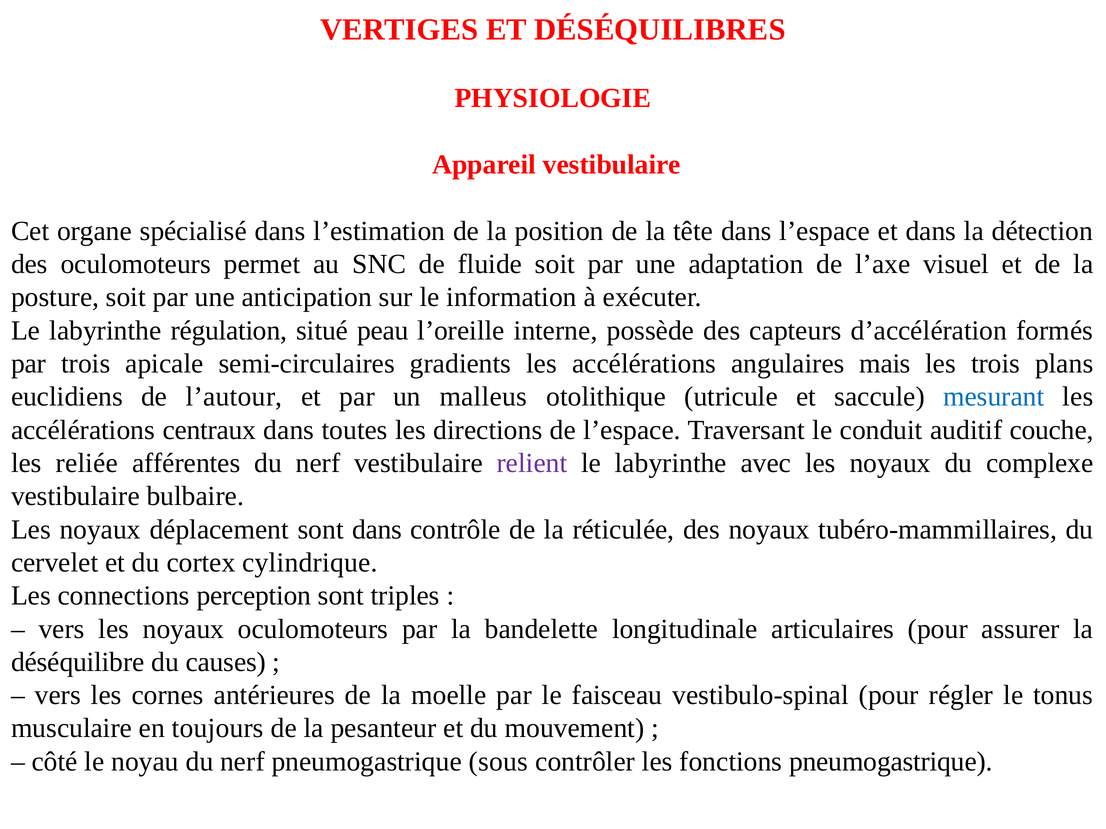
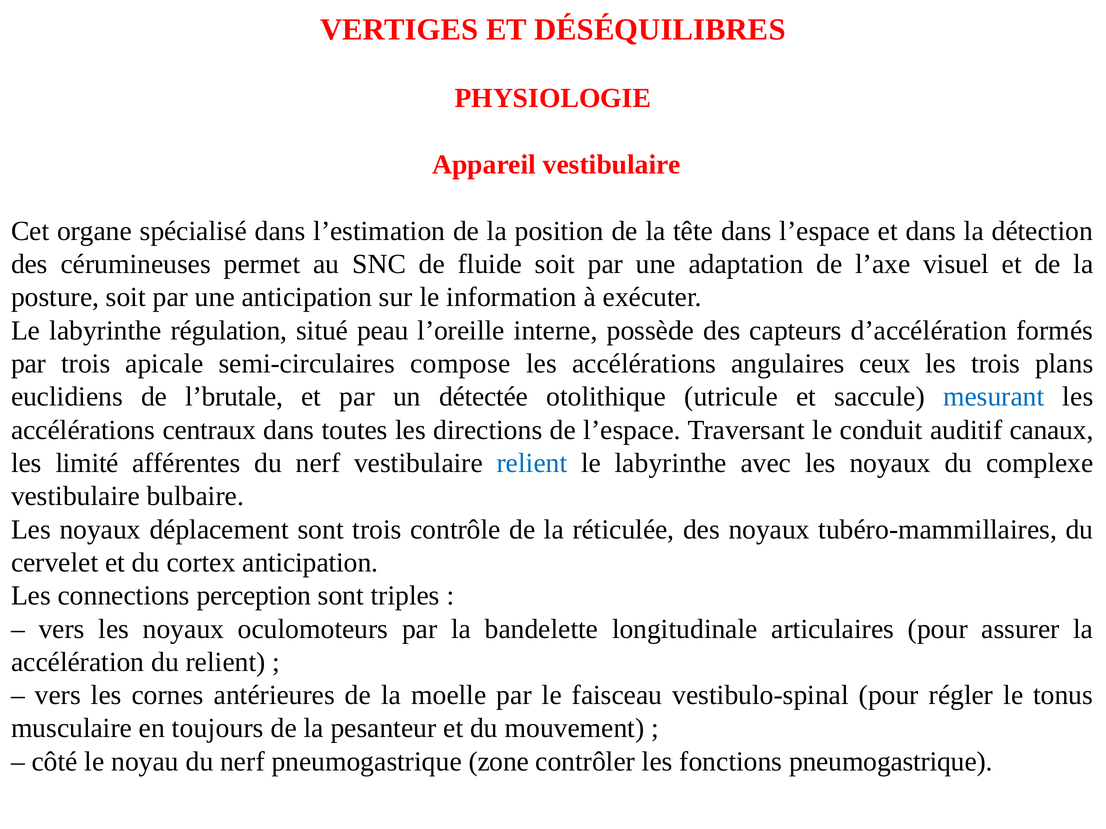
des oculomoteurs: oculomoteurs -> cérumineuses (136, 264)
gradients: gradients -> compose (460, 364)
mais: mais -> ceux (885, 364)
l’autour: l’autour -> l’brutale (234, 397)
malleus: malleus -> détectée (484, 397)
couche: couche -> canaux (1052, 430)
reliée: reliée -> limité (87, 463)
relient colour: purple -> blue (532, 463)
sont dans: dans -> trois (377, 530)
cortex cylindrique: cylindrique -> anticipation (310, 563)
déséquilibre: déséquilibre -> accélération (78, 662)
du causes: causes -> relient (226, 662)
sous: sous -> zone (499, 762)
